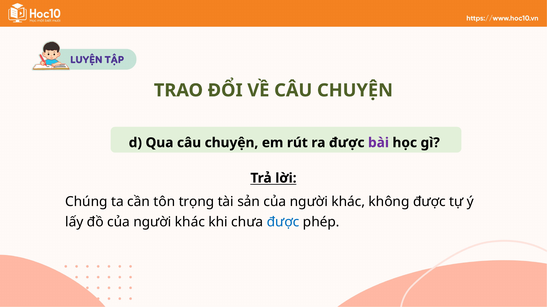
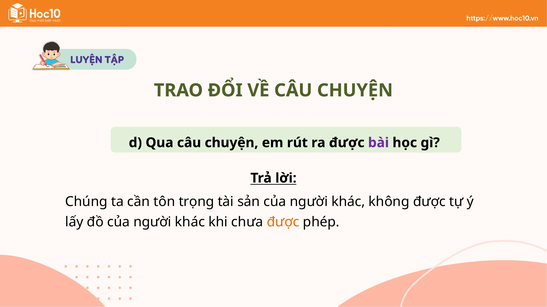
được colour: blue -> orange (283, 222)
